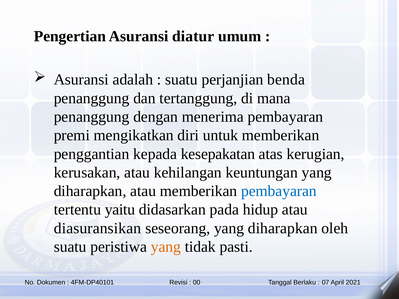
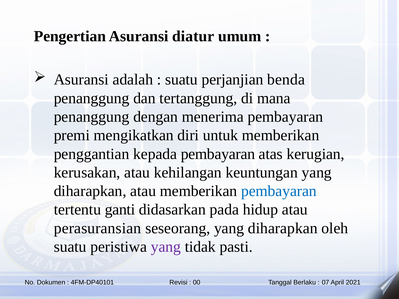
kepada kesepakatan: kesepakatan -> pembayaran (218, 154)
yaitu: yaitu -> ganti (120, 210)
diasuransikan: diasuransikan -> perasuransian (98, 228)
yang colour: orange -> purple (166, 247)
